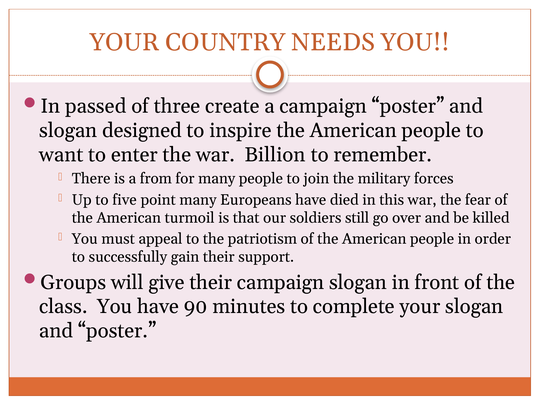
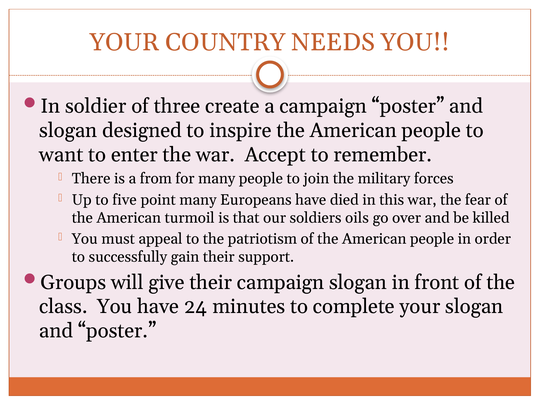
passed: passed -> soldier (96, 106)
Billion: Billion -> Accept (275, 155)
still: still -> oils (357, 218)
90: 90 -> 24 (196, 307)
